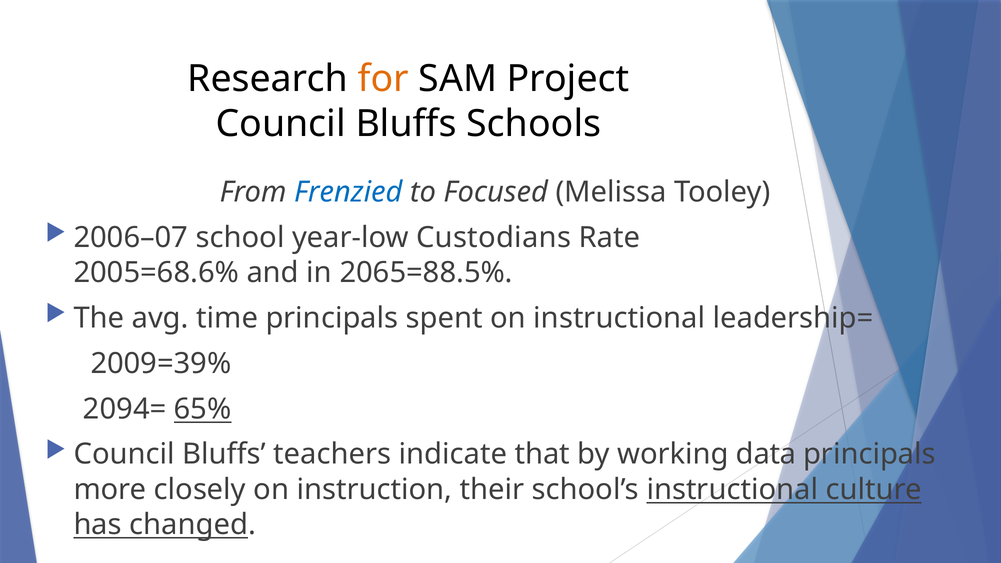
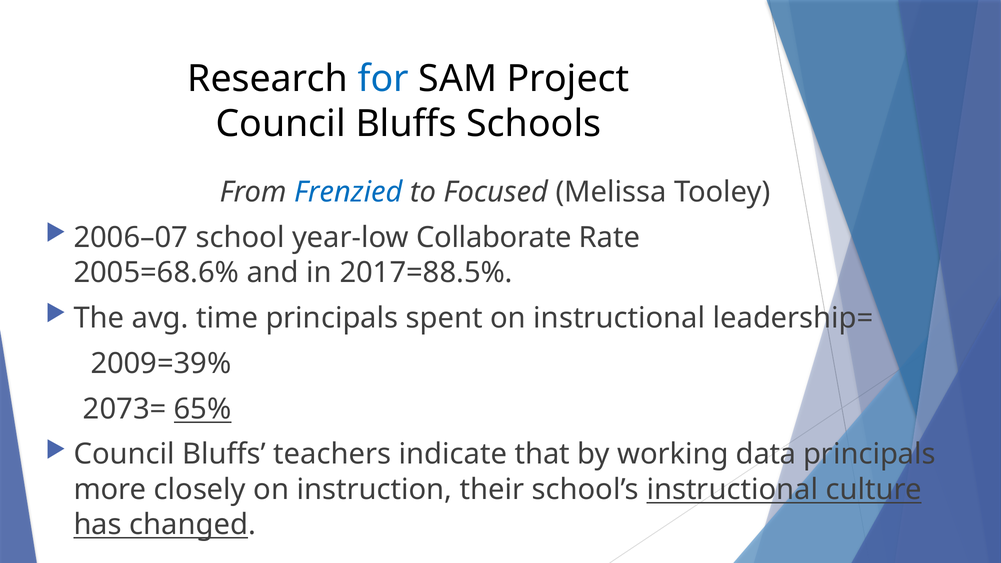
for colour: orange -> blue (383, 79)
Custodians: Custodians -> Collaborate (494, 237)
2065=88.5%: 2065=88.5% -> 2017=88.5% (426, 272)
2094=: 2094= -> 2073= (125, 409)
